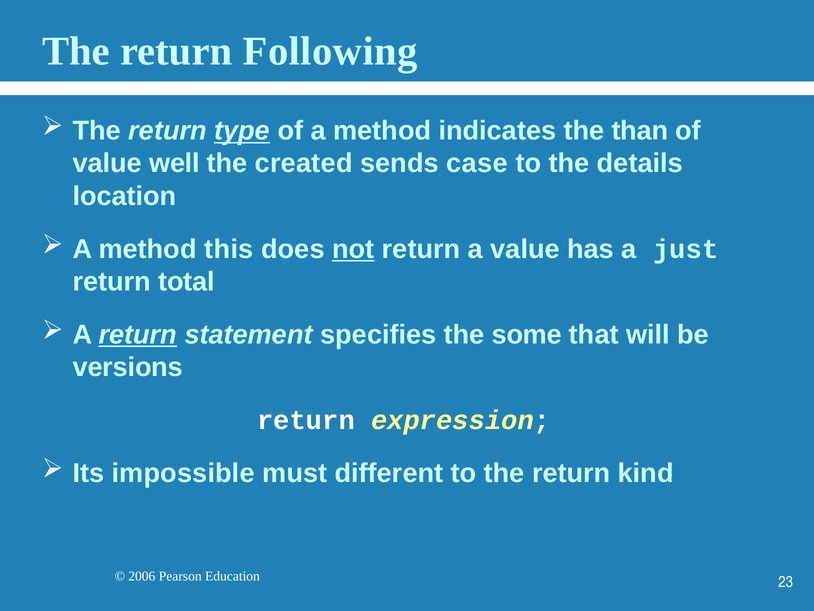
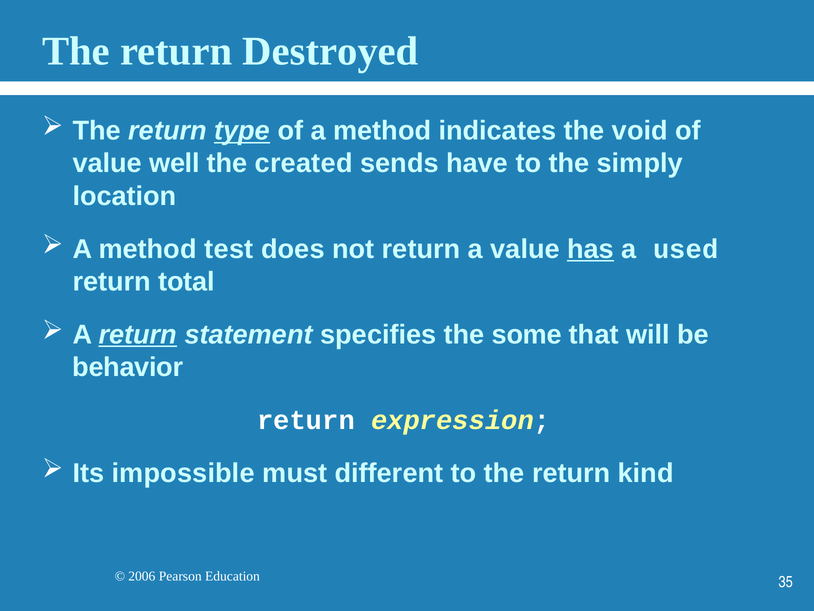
Following: Following -> Destroyed (330, 51)
than: than -> void (640, 131)
case: case -> have (477, 163)
details: details -> simply (640, 163)
this: this -> test (229, 249)
not underline: present -> none (353, 249)
has underline: none -> present (591, 249)
just: just -> used (686, 249)
versions: versions -> behavior (128, 367)
23: 23 -> 35 (786, 582)
